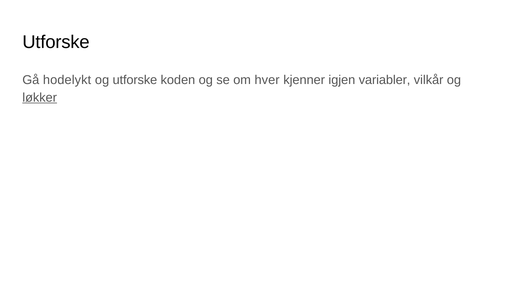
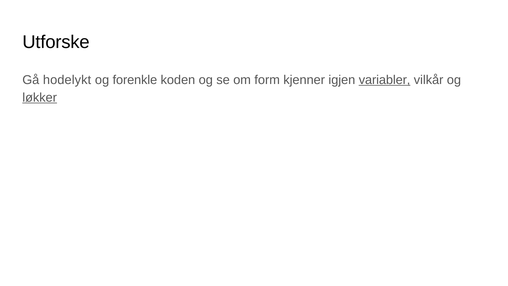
og utforske: utforske -> forenkle (135, 80)
hver: hver -> form (267, 80)
variabler underline: none -> present (385, 80)
